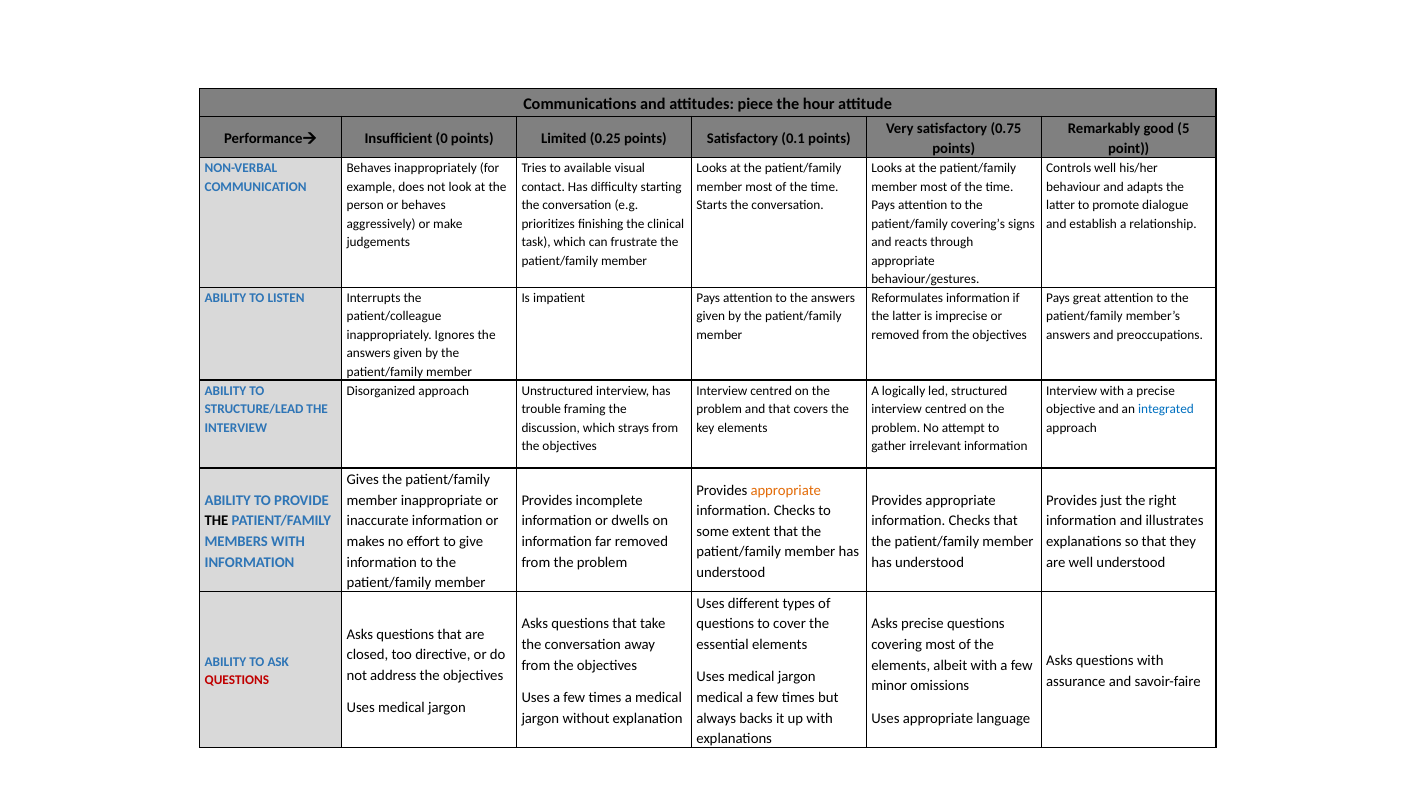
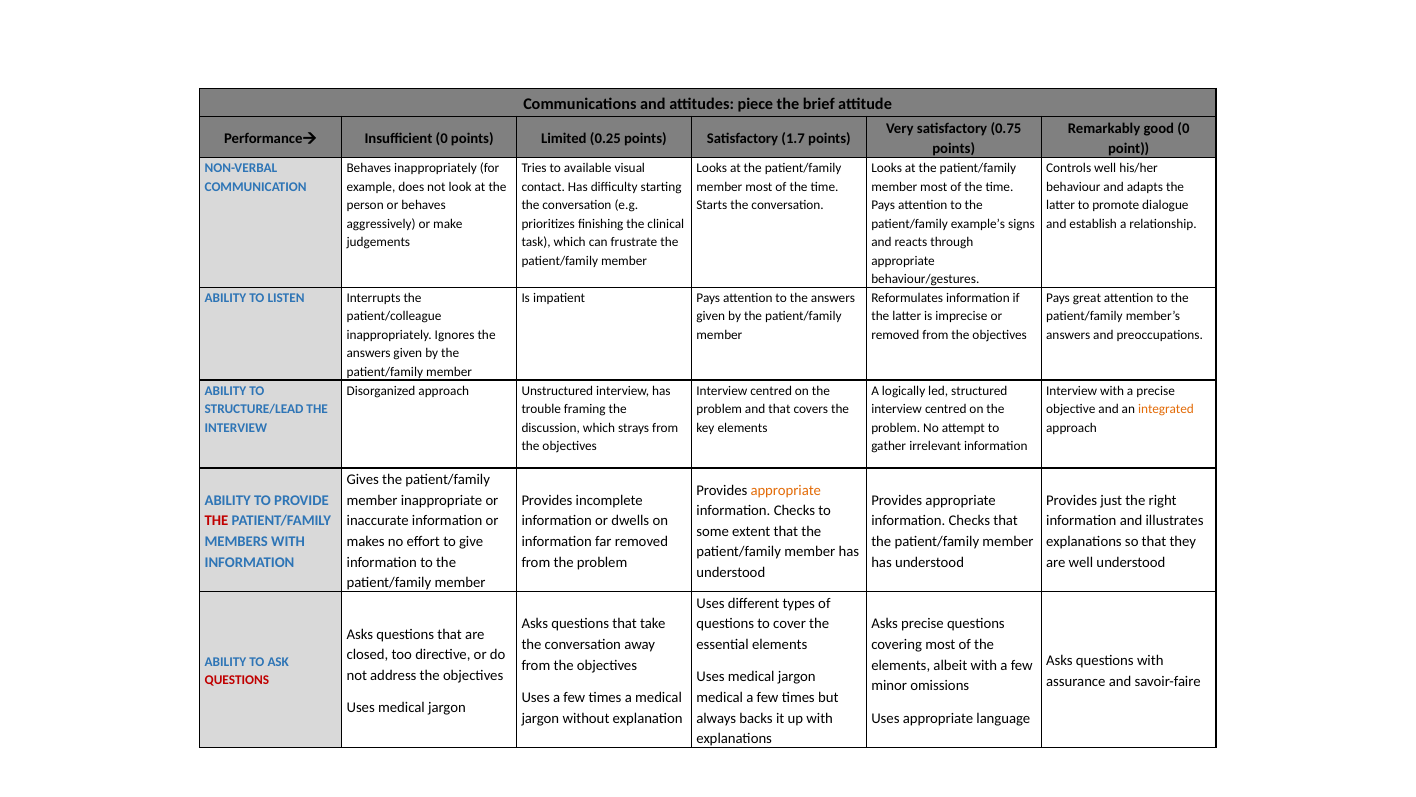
hour: hour -> brief (819, 104)
good 5: 5 -> 0 (1183, 128)
0.1: 0.1 -> 1.7 (793, 138)
covering’s: covering’s -> example’s (978, 224)
integrated colour: blue -> orange (1166, 409)
THE colour: black -> red (217, 521)
